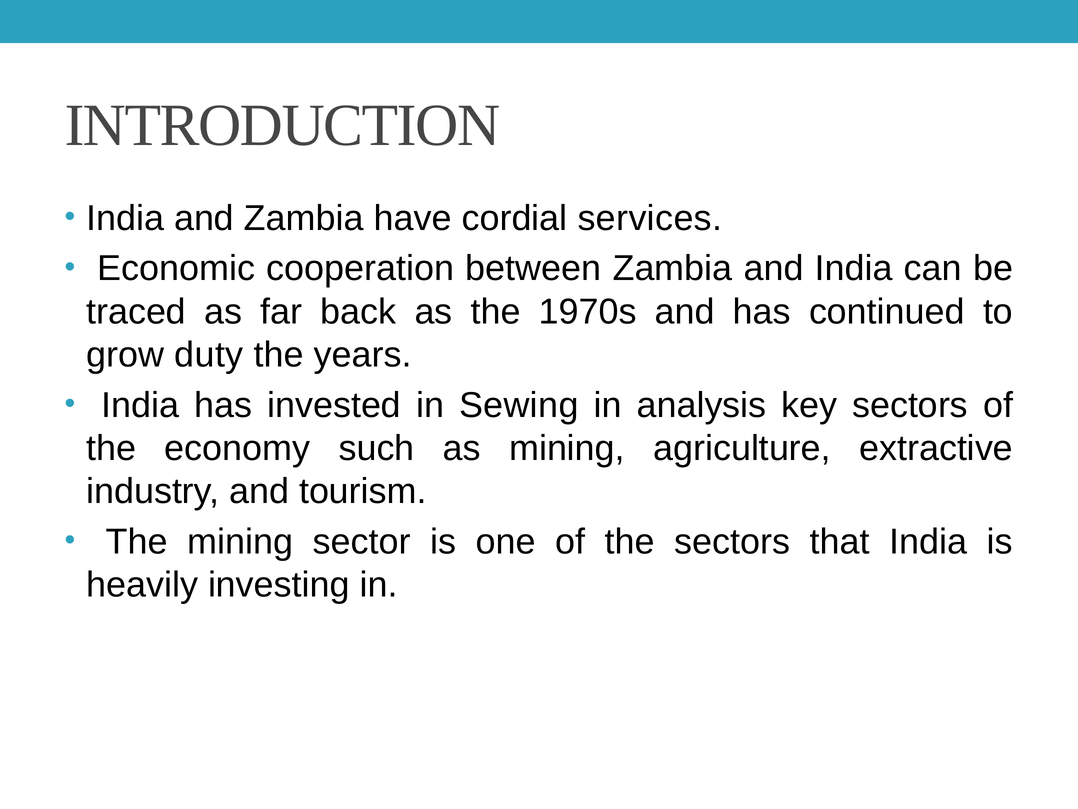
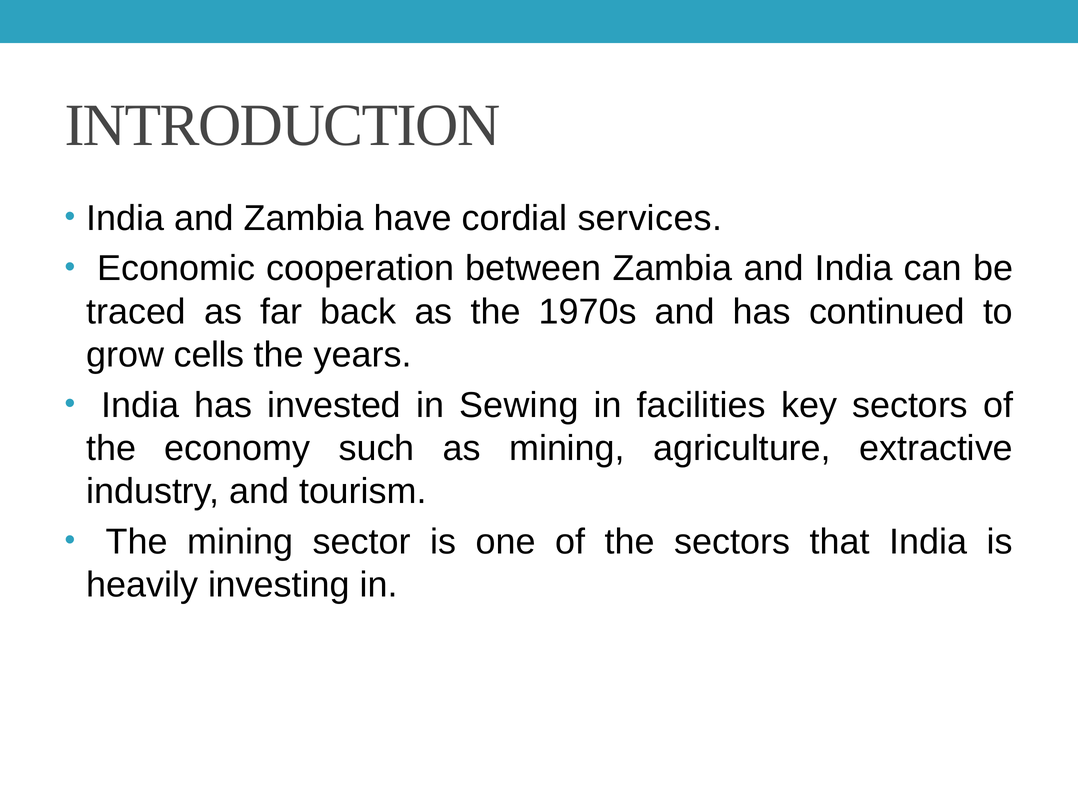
duty: duty -> cells (209, 355)
analysis: analysis -> facilities (701, 405)
